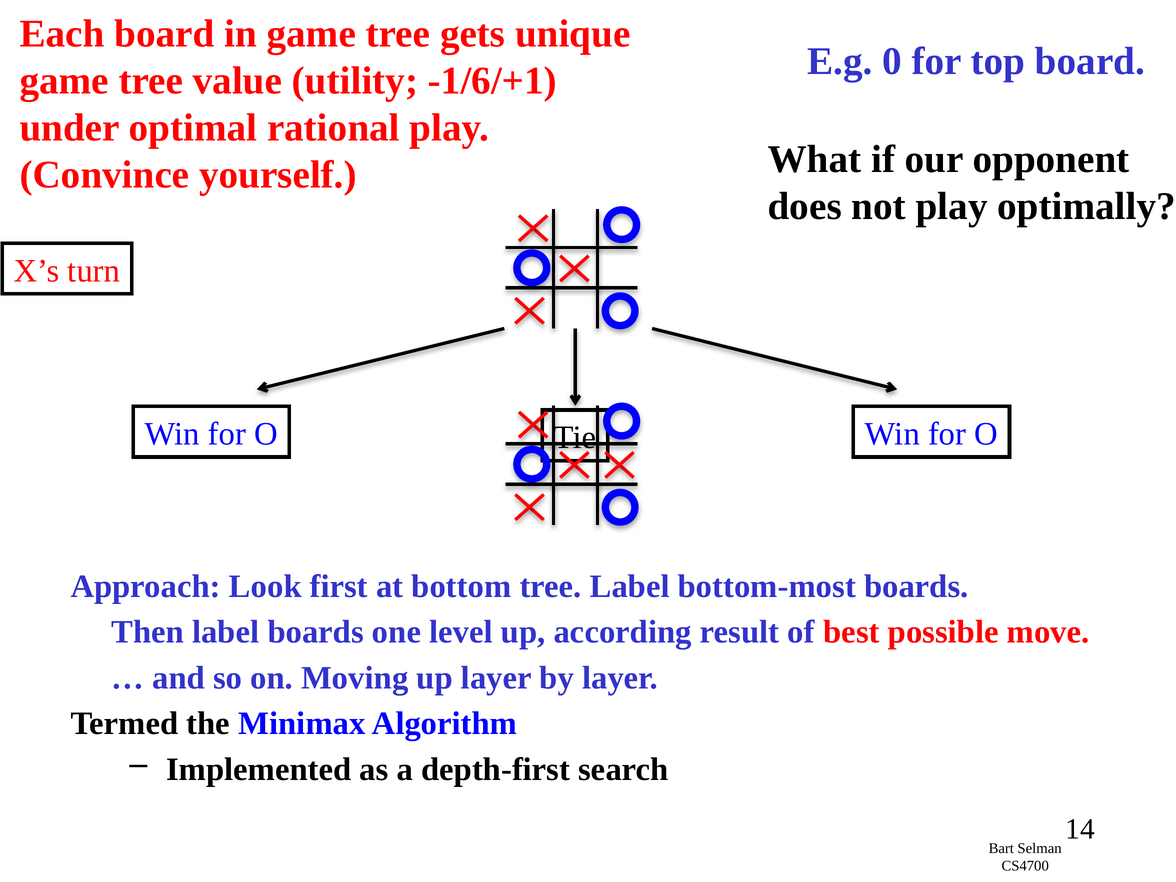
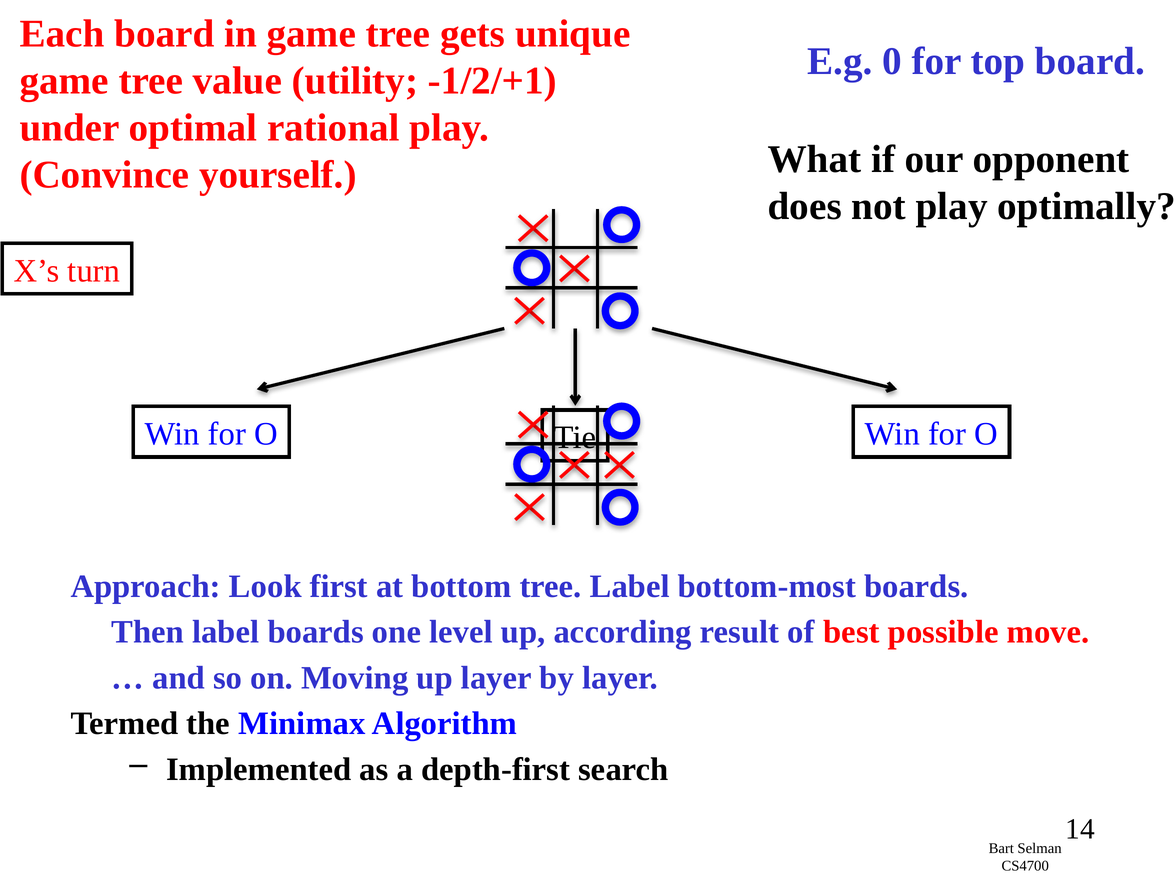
-1/6/+1: -1/6/+1 -> -1/2/+1 (492, 81)
